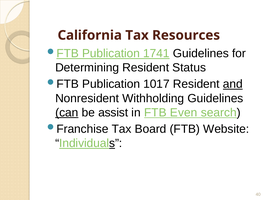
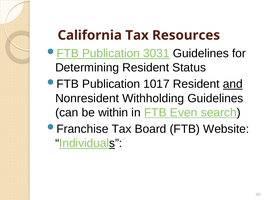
1741: 1741 -> 3031 (156, 53)
can underline: present -> none (67, 113)
assist: assist -> within (113, 113)
